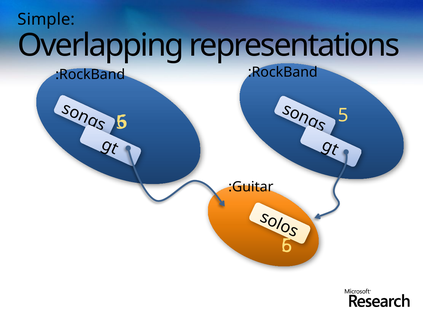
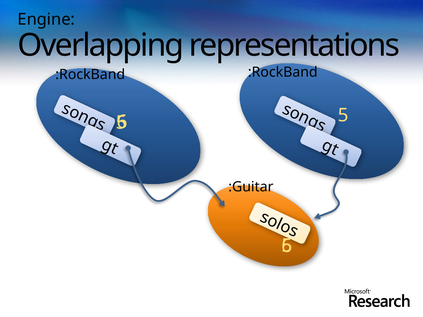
Simple: Simple -> Engine (46, 19)
